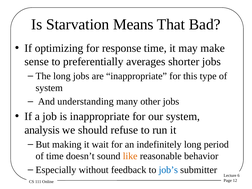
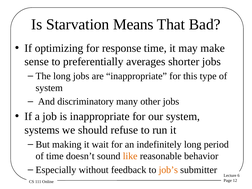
understanding: understanding -> discriminatory (86, 102)
analysis: analysis -> systems (42, 130)
job’s colour: blue -> orange (168, 170)
